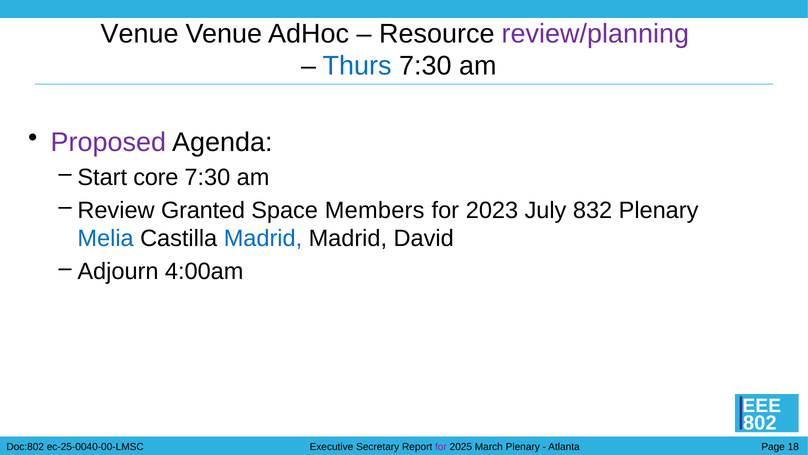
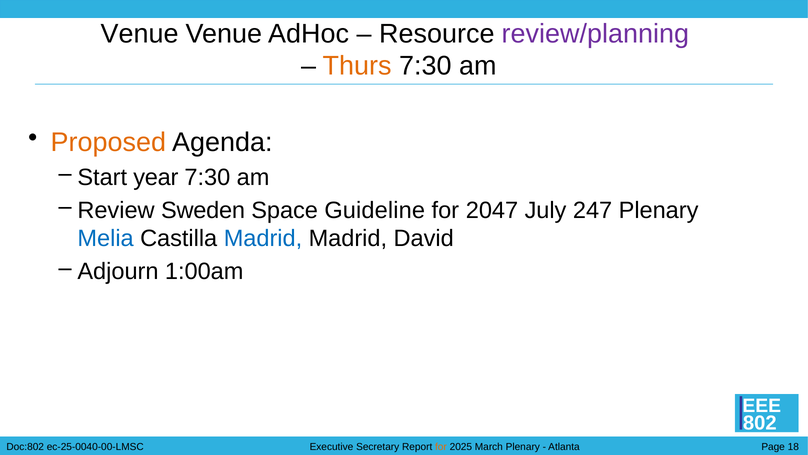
Thurs colour: blue -> orange (357, 66)
Proposed colour: purple -> orange (109, 142)
core: core -> year (156, 177)
Granted: Granted -> Sweden (203, 210)
Members: Members -> Guideline (375, 210)
2023: 2023 -> 2047 (492, 210)
832: 832 -> 247 (593, 210)
4:00am: 4:00am -> 1:00am (204, 271)
for colour: purple -> orange (441, 447)
